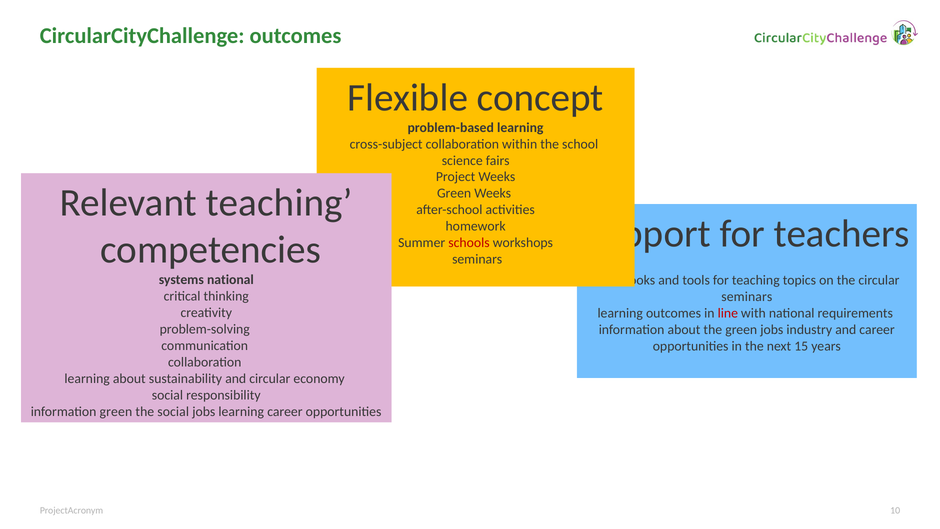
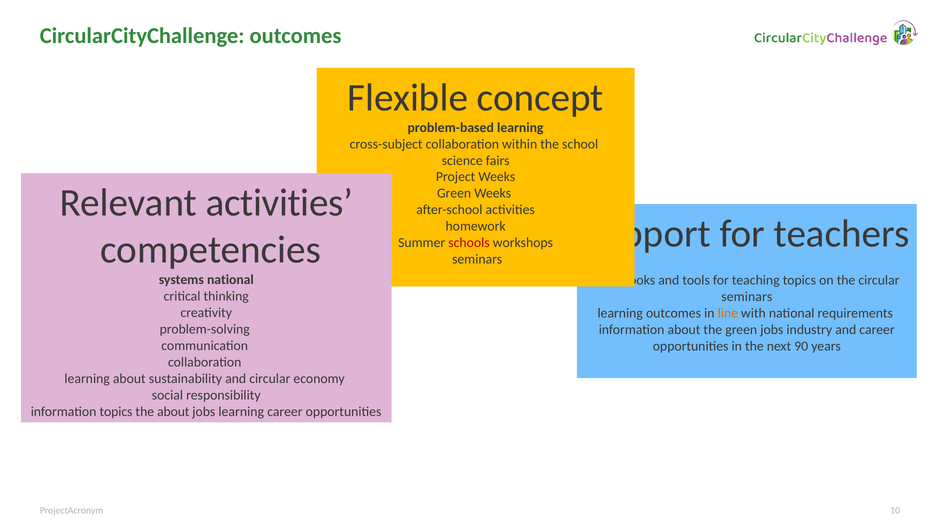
Relevant teaching: teaching -> activities (279, 203)
line colour: red -> orange (728, 313)
15: 15 -> 90 (801, 346)
information green: green -> topics (116, 411)
the social: social -> about (173, 411)
